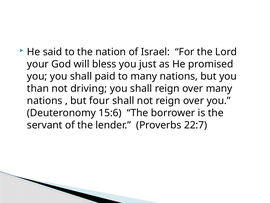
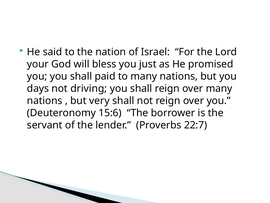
than: than -> days (38, 88)
four: four -> very (99, 101)
